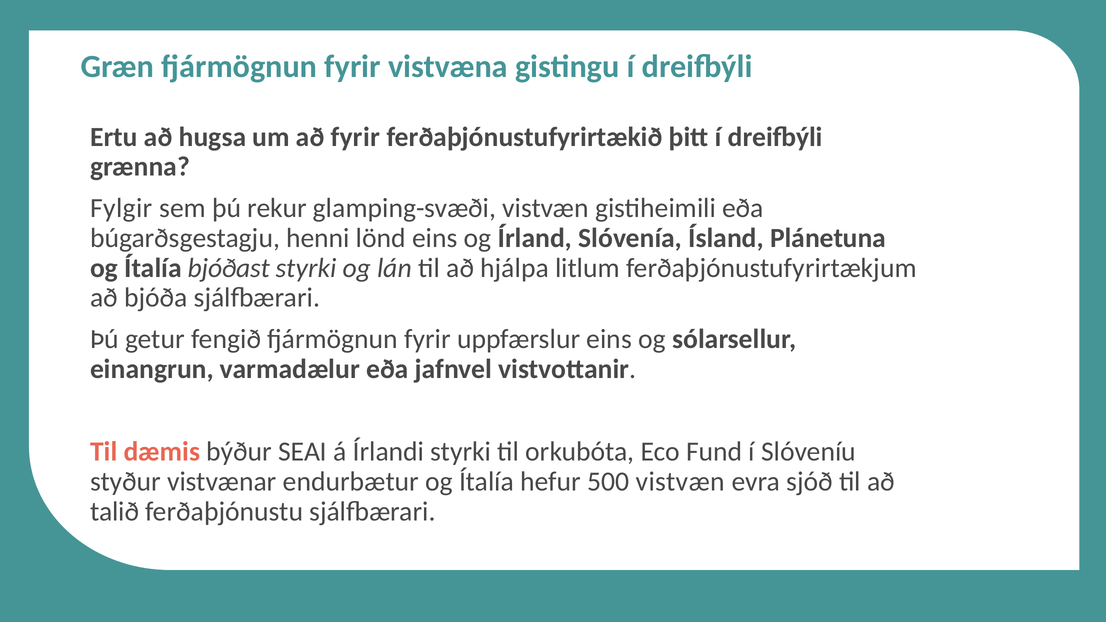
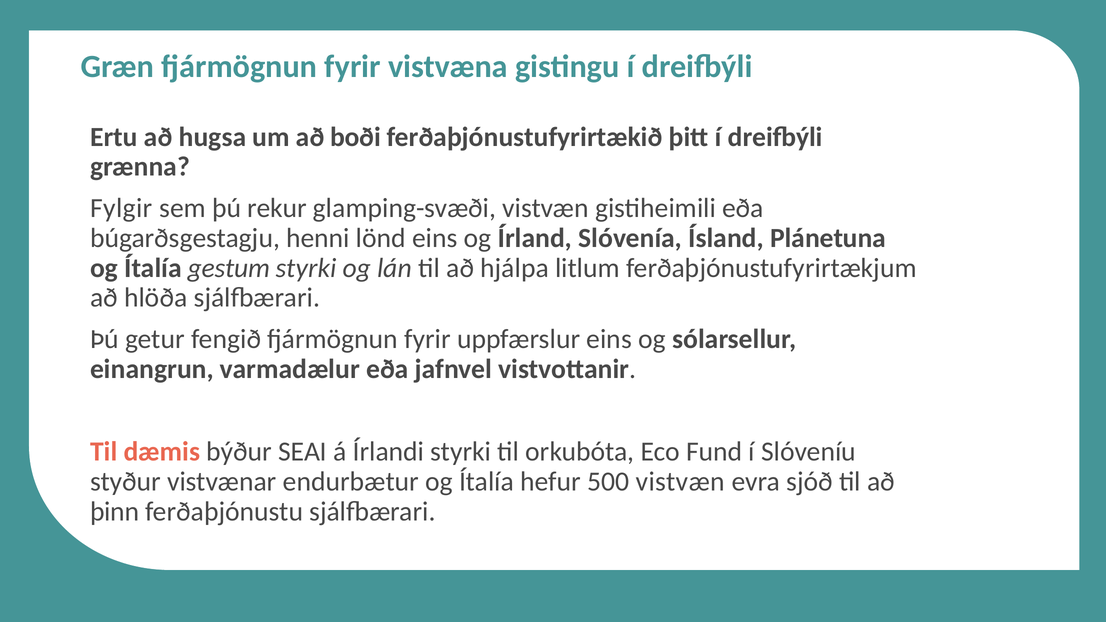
að fyrir: fyrir -> boði (356, 137)
bjóðast: bjóðast -> gestum (229, 268)
bjóða: bjóða -> hlöða (156, 298)
talið: talið -> þinn (115, 511)
